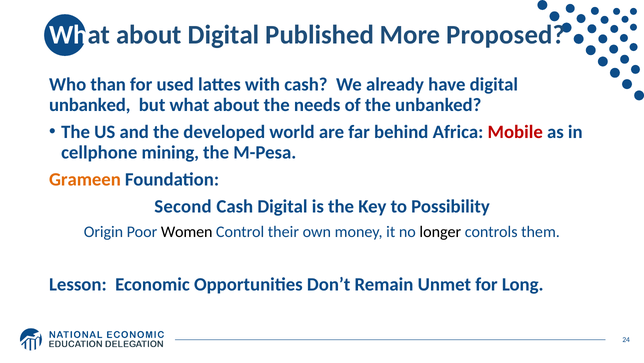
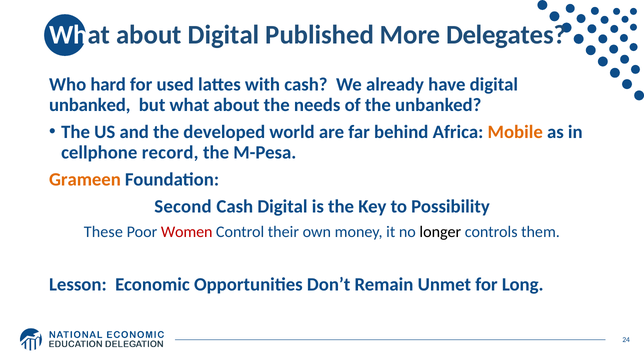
Proposed: Proposed -> Delegates (506, 35)
than: than -> hard (108, 84)
Mobile colour: red -> orange (515, 132)
mining: mining -> record (170, 152)
Origin: Origin -> These (103, 232)
Women colour: black -> red (187, 232)
